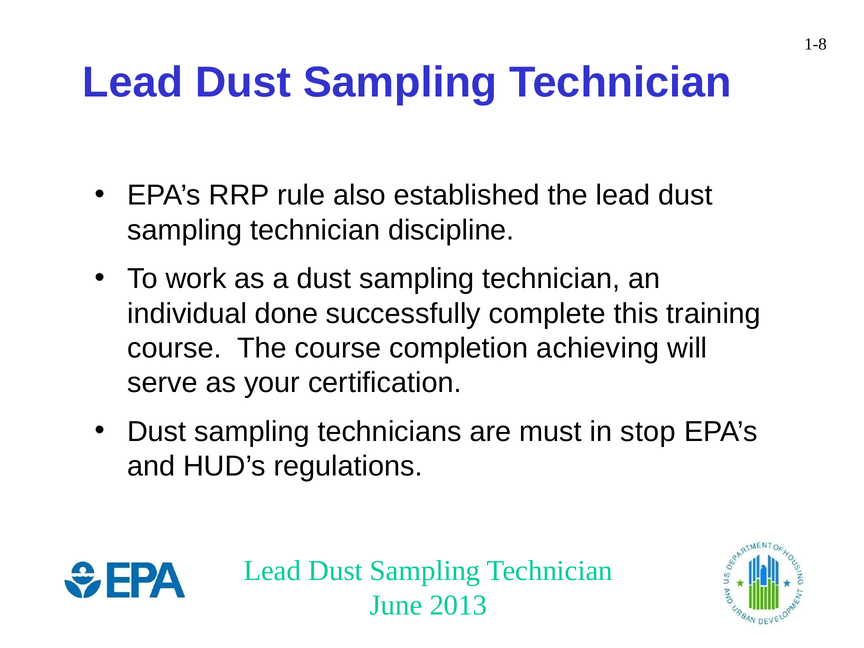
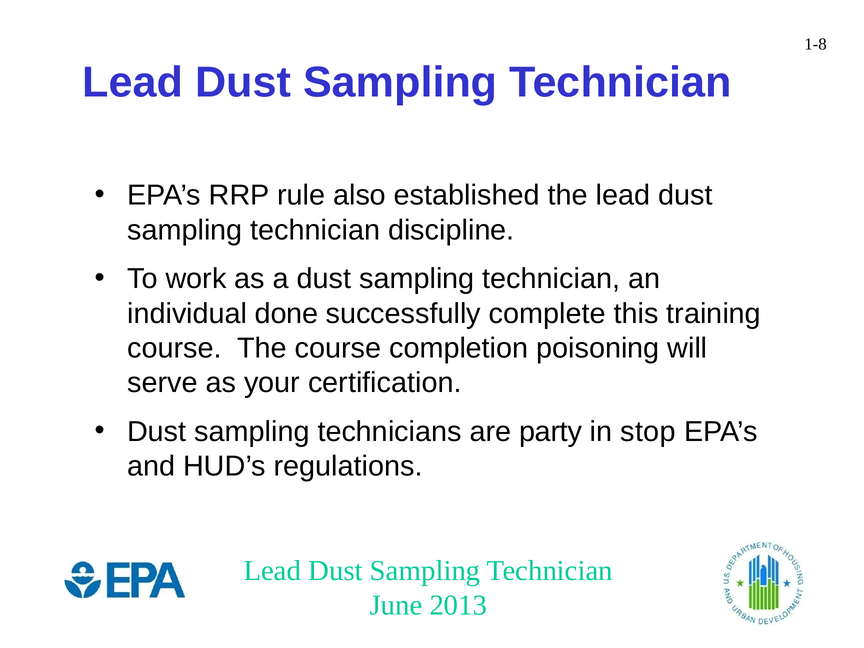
achieving: achieving -> poisoning (598, 348)
must: must -> party (551, 432)
